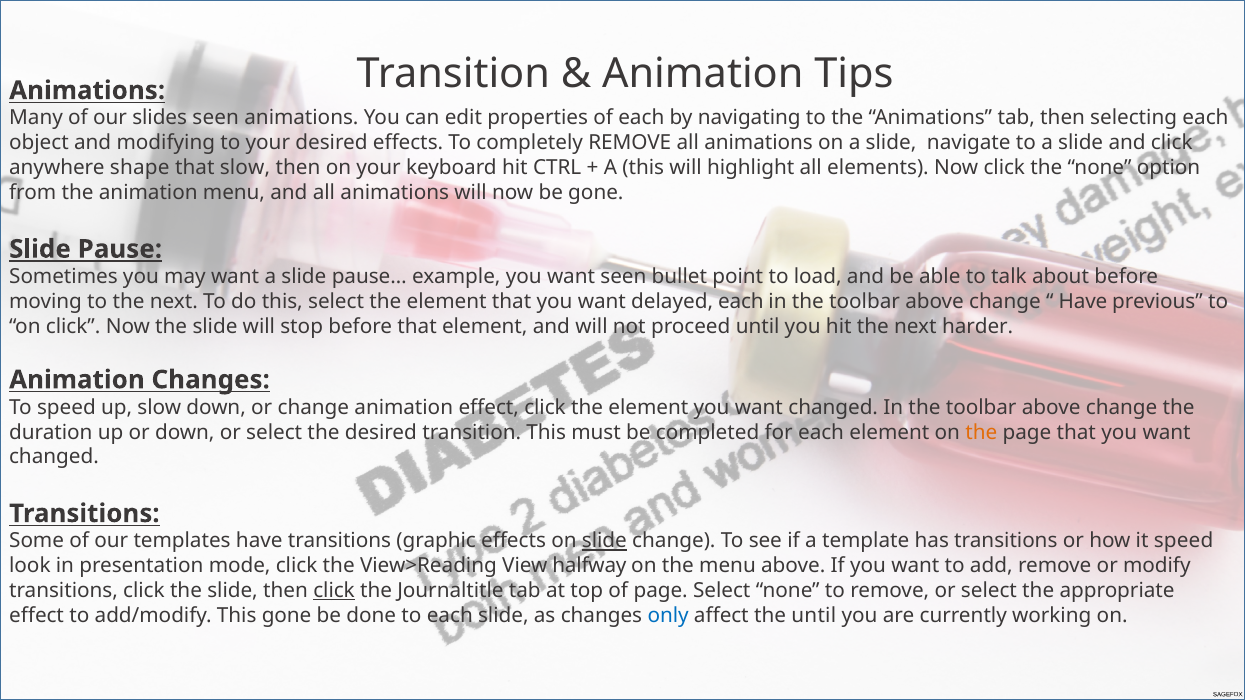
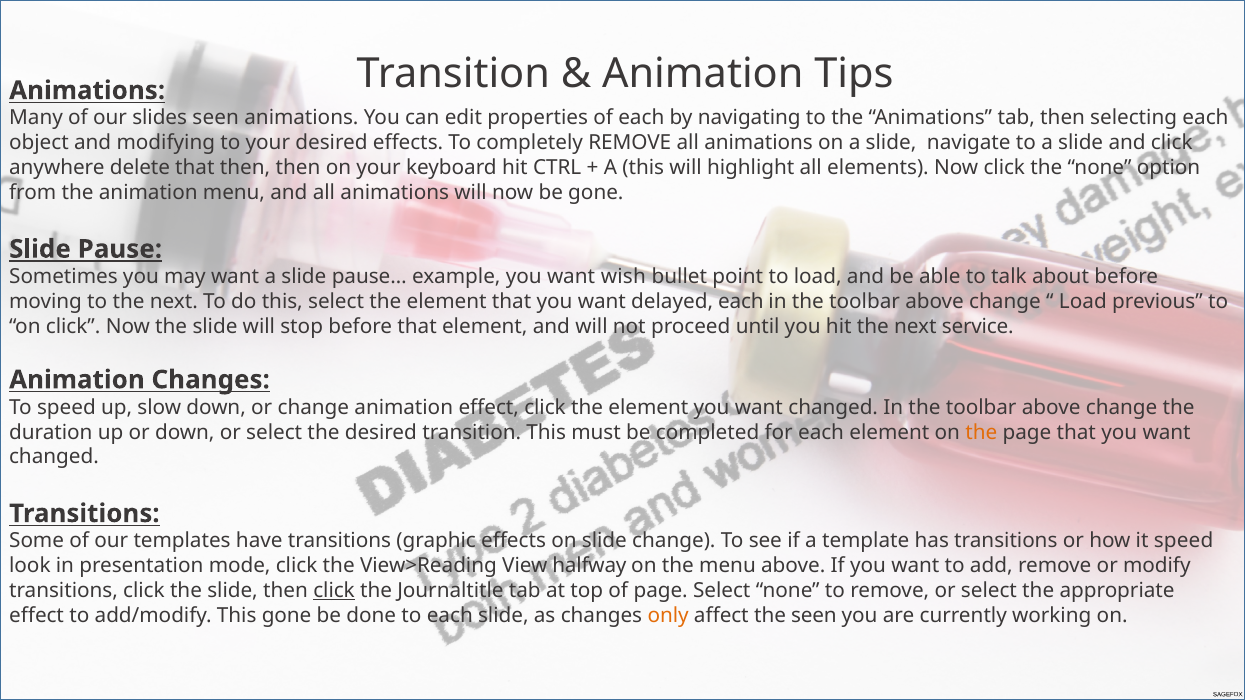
shape: shape -> delete (140, 168)
that slow: slow -> then (245, 168)
want seen: seen -> wish (623, 277)
Have: Have -> Load (1083, 302)
harder: harder -> service (978, 327)
slide underline: present -> none (604, 541)
only colour: blue -> orange (668, 616)
the until: until -> seen (814, 616)
